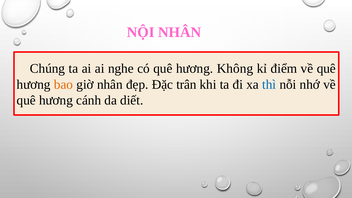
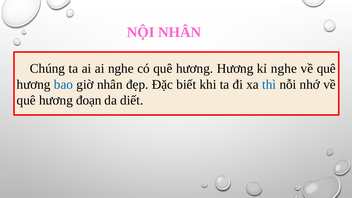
hương Không: Không -> Hương (235, 69)
kỉ điểm: điểm -> nghe (284, 69)
bao colour: orange -> blue (63, 84)
trân: trân -> biết (186, 84)
cánh: cánh -> đoạn (89, 100)
